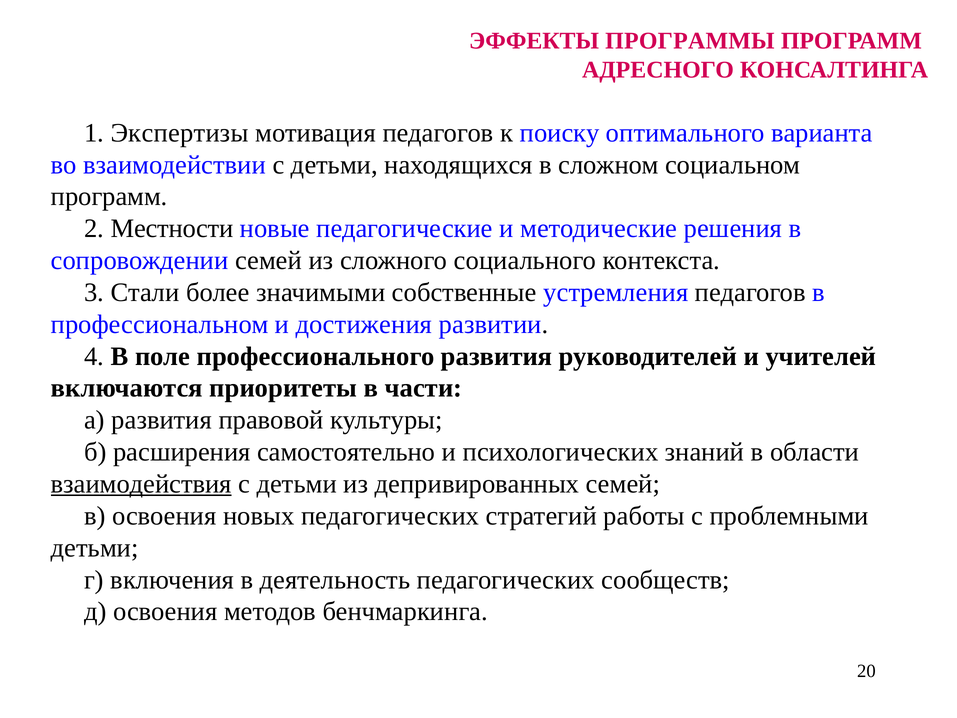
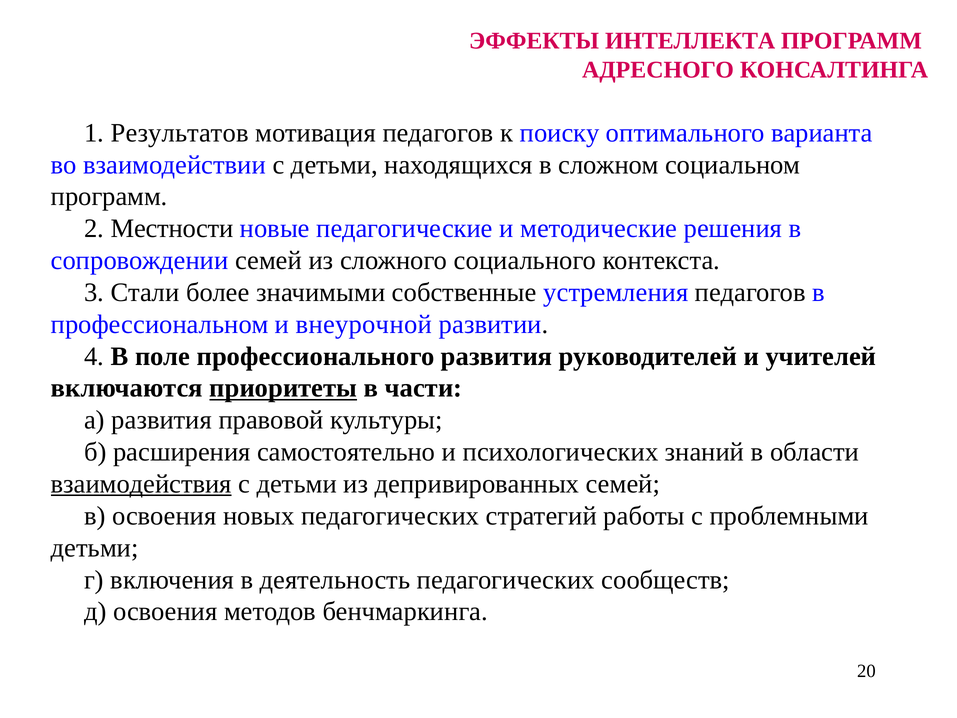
ПРОГРАММЫ: ПРОГРАММЫ -> ИНТЕЛЛЕКТА (690, 41)
Экспертизы: Экспертизы -> Результатов (180, 133)
достижения: достижения -> внеурочной (364, 324)
приоритеты underline: none -> present (283, 388)
